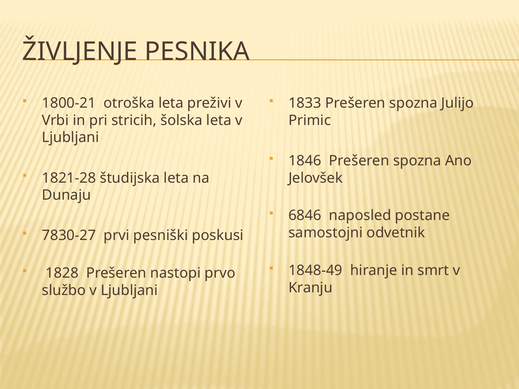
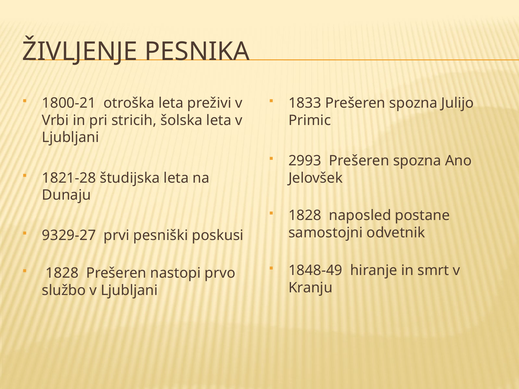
1846: 1846 -> 2993 (305, 161)
6846: 6846 -> 1828 (305, 216)
7830-27: 7830-27 -> 9329-27 (69, 236)
